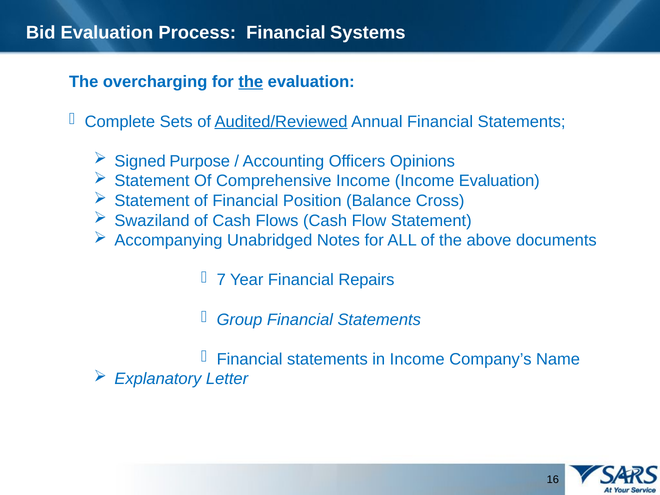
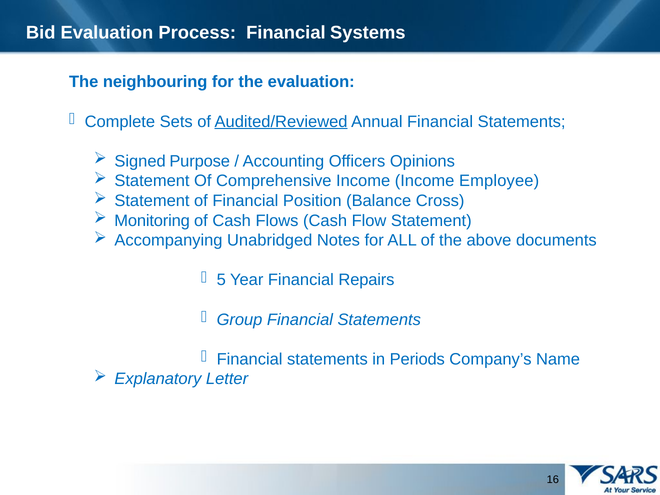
overcharging: overcharging -> neighbouring (155, 82)
the underline: present -> none (251, 82)
Income Evaluation: Evaluation -> Employee (499, 181)
Swaziland: Swaziland -> Monitoring (152, 221)
7: 7 -> 5 (221, 280)
in Income: Income -> Periods (417, 359)
